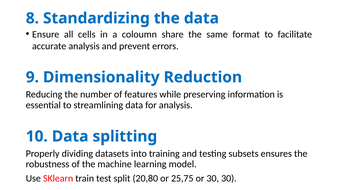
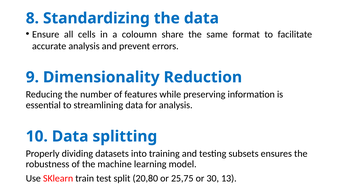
30 30: 30 -> 13 (229, 178)
